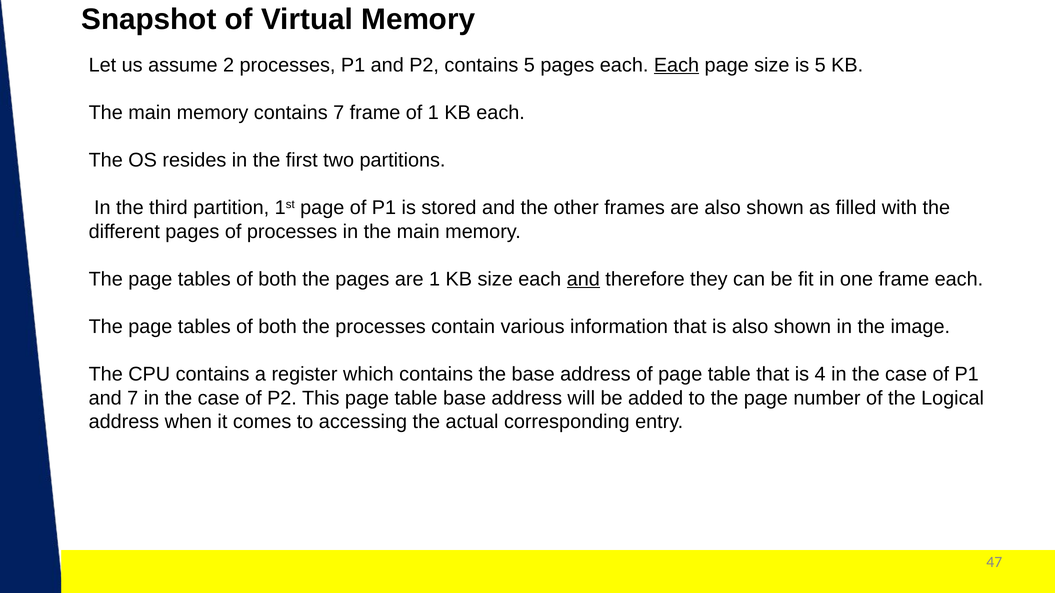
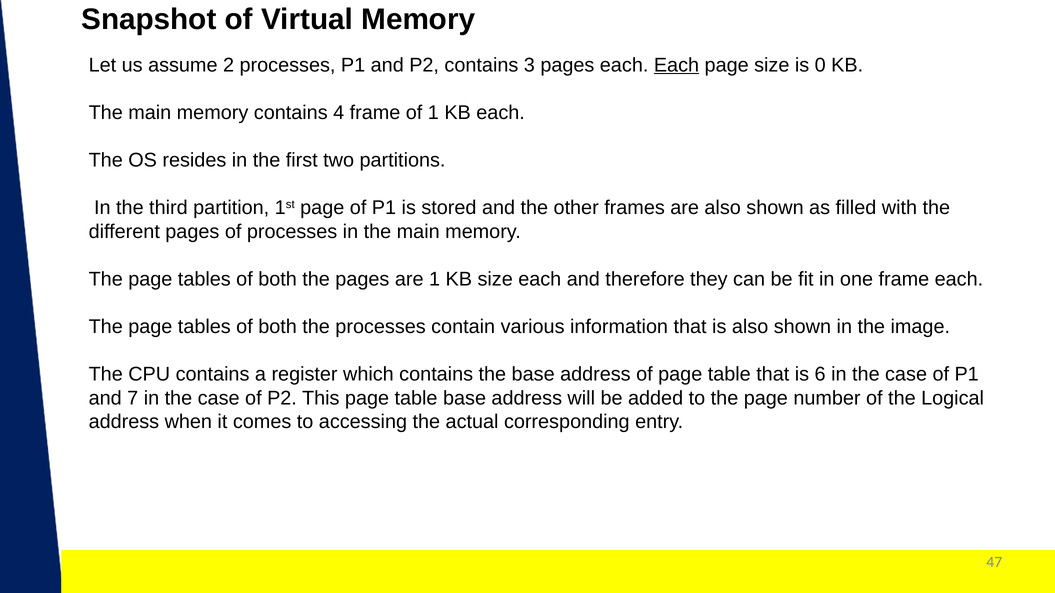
contains 5: 5 -> 3 (529, 65)
is 5: 5 -> 0 (820, 65)
contains 7: 7 -> 4 (339, 113)
and underline: present -> none (583, 279)
4: 4 -> 6 (820, 374)
